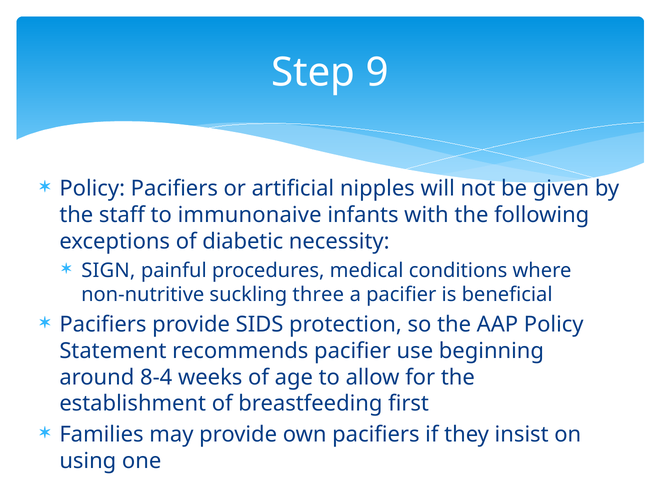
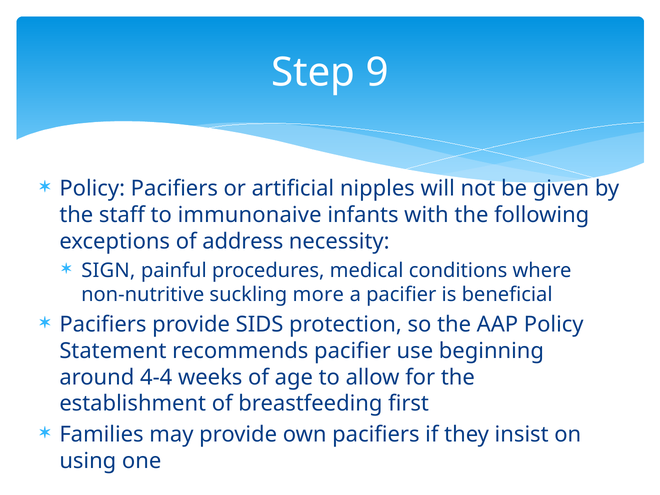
diabetic: diabetic -> address (243, 241)
three: three -> more (318, 295)
8-4: 8-4 -> 4-4 (156, 377)
